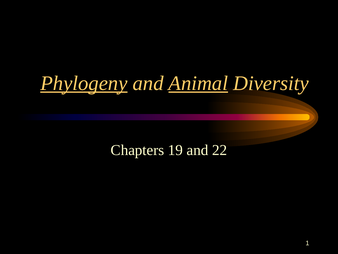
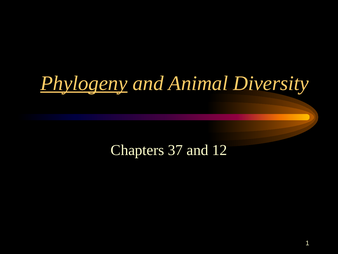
Animal underline: present -> none (198, 83)
19: 19 -> 37 (175, 150)
22: 22 -> 12 (220, 150)
